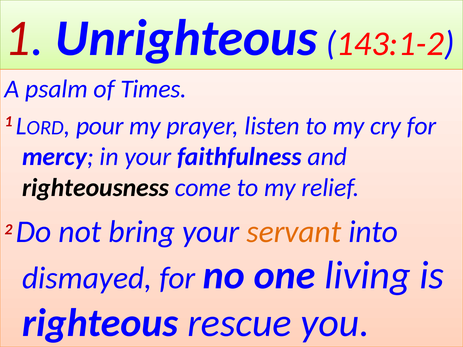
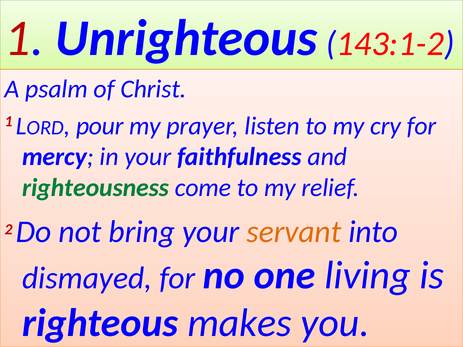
Times: Times -> Christ (153, 89)
righteousness colour: black -> green (96, 188)
rescue: rescue -> makes (240, 323)
